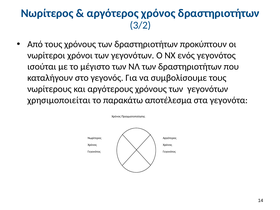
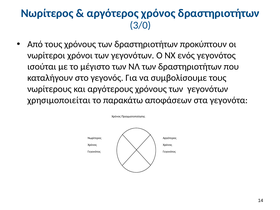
3/2: 3/2 -> 3/0 (140, 25)
αποτέλεσμα: αποτέλεσμα -> αποφάσεων (168, 100)
